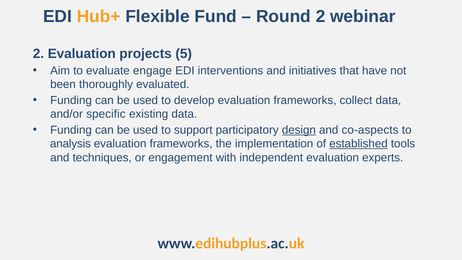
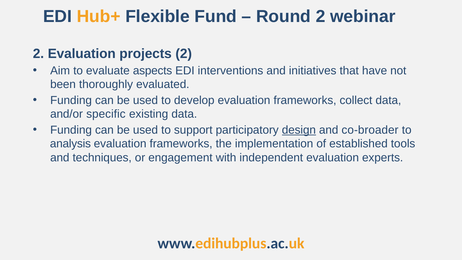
projects 5: 5 -> 2 (184, 54)
engage: engage -> aspects (153, 71)
co-aspects: co-aspects -> co-broader (370, 130)
established underline: present -> none (358, 144)
